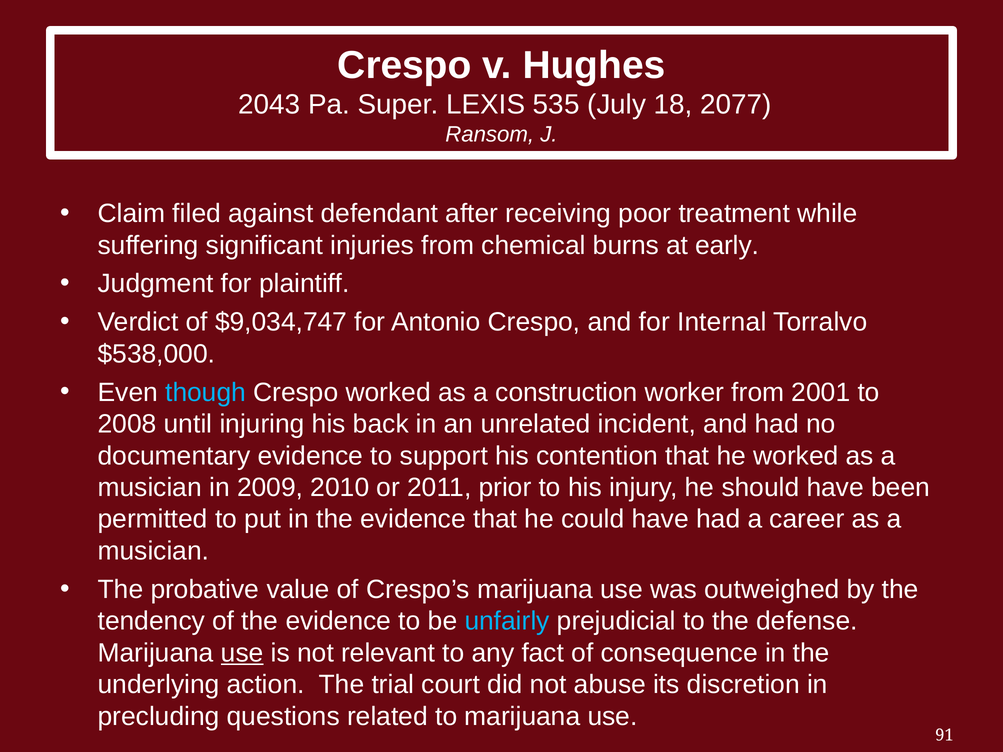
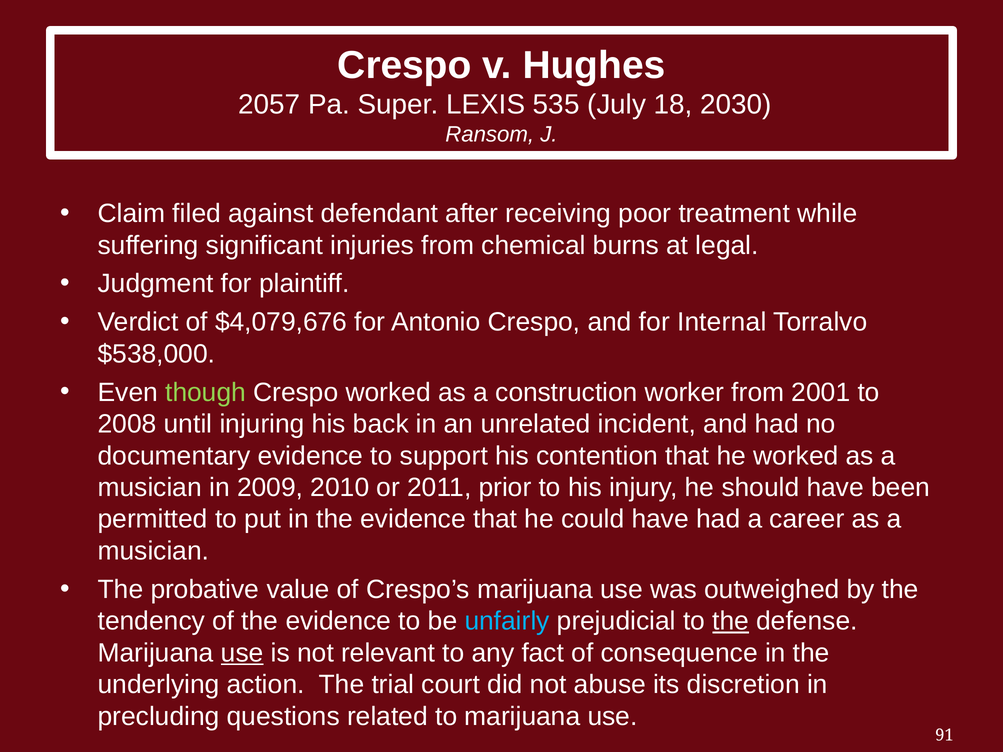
2043: 2043 -> 2057 (269, 105)
2077: 2077 -> 2030 (736, 105)
early: early -> legal (727, 245)
$9,034,747: $9,034,747 -> $4,079,676 (281, 322)
though colour: light blue -> light green (206, 392)
the underline: none -> present (731, 621)
